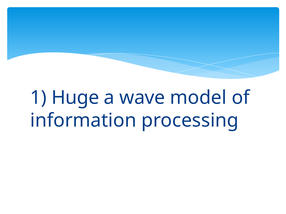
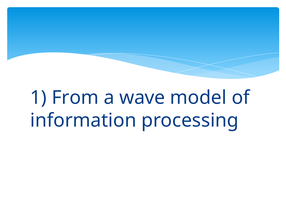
Huge: Huge -> From (75, 98)
